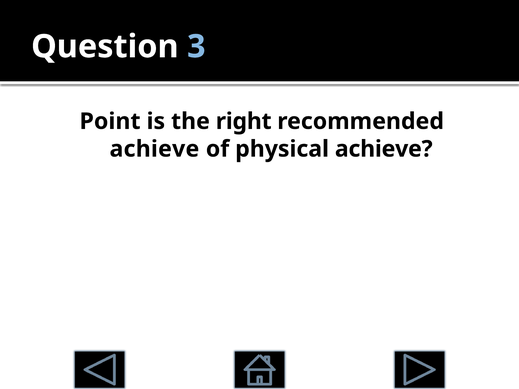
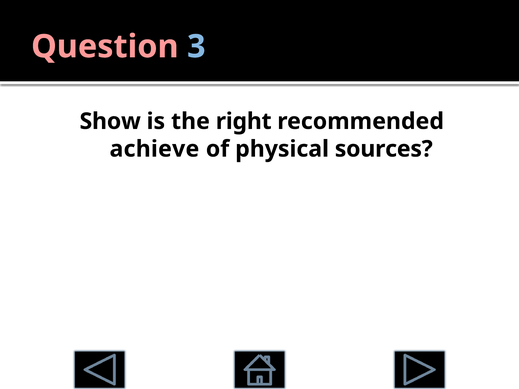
Question colour: white -> pink (105, 47)
Point: Point -> Show (110, 121)
physical achieve: achieve -> sources (384, 149)
